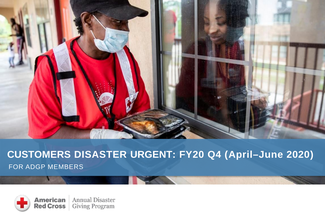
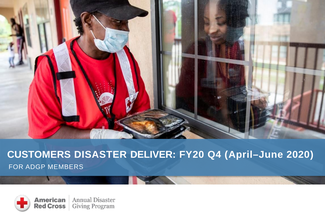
URGENT: URGENT -> DELIVER (153, 154)
